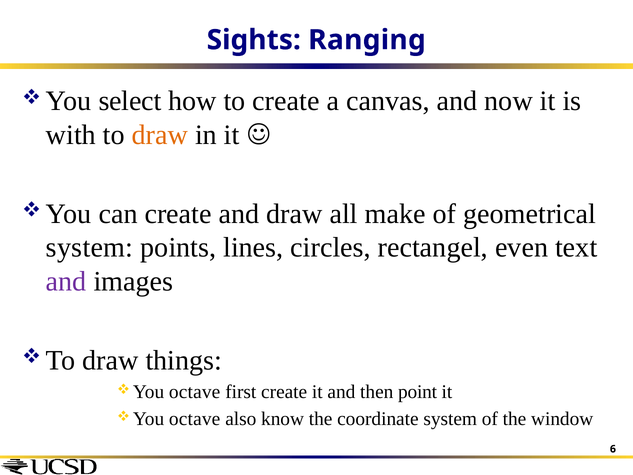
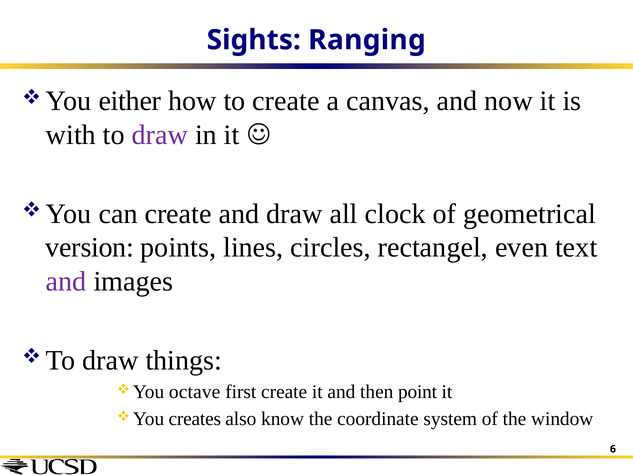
select: select -> either (130, 101)
draw colour: orange -> purple (160, 135)
make: make -> clock (395, 214)
system: system -> version (90, 247)
octave: octave -> creates (195, 419)
